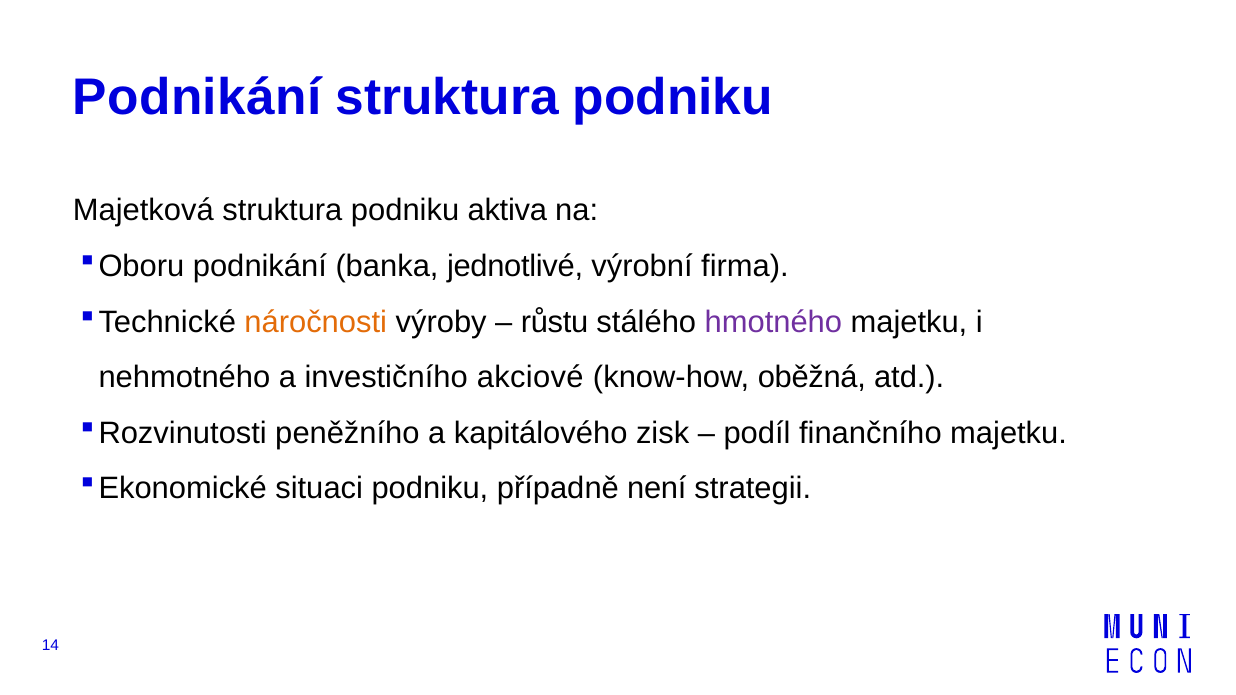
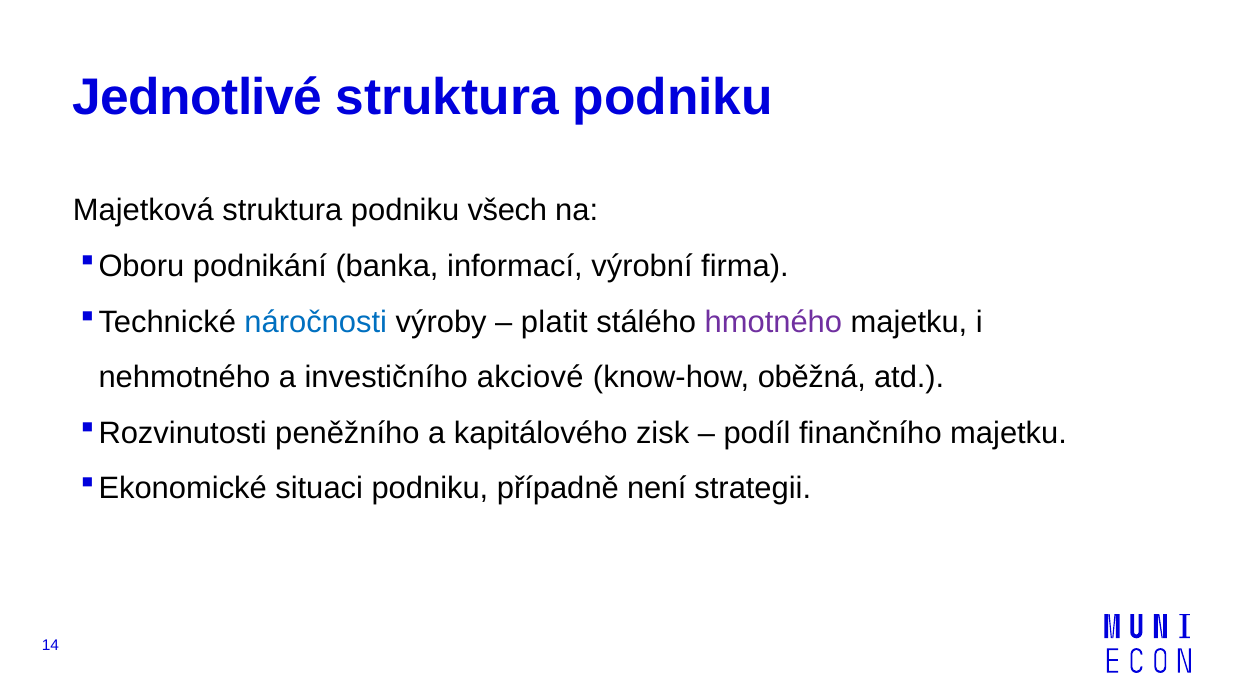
Podnikání: Podnikání -> Jednotlivé (198, 97)
aktiva: aktiva -> všech (507, 211)
jednotlivé: jednotlivé -> informací (515, 266)
náročnosti colour: orange -> blue (316, 322)
růstu: růstu -> platit (554, 322)
